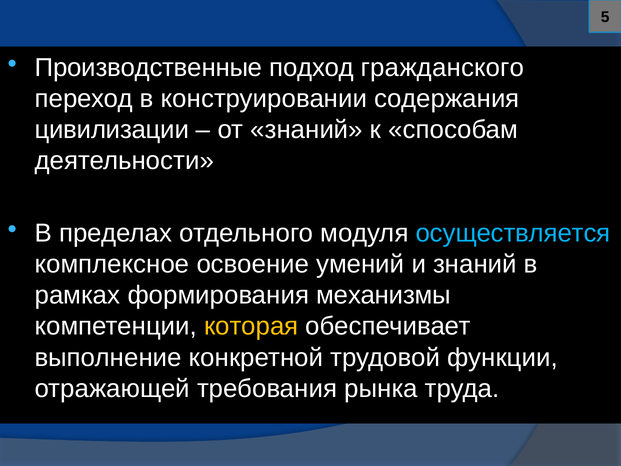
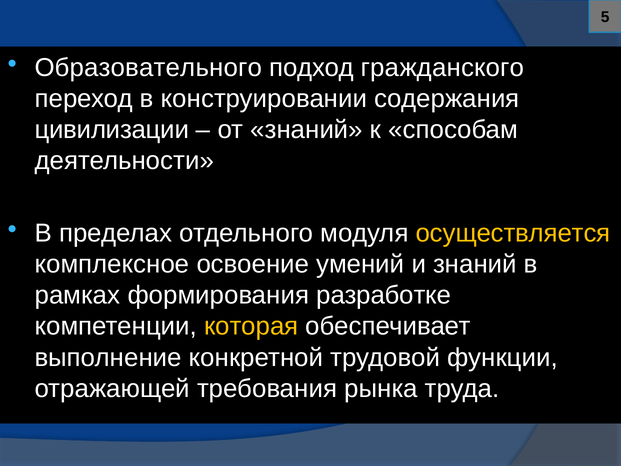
Производственные: Производственные -> Образовательного (148, 67)
осуществляется colour: light blue -> yellow (513, 233)
механизмы: механизмы -> разработке (384, 295)
